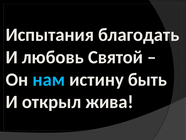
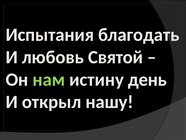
нам colour: light blue -> light green (49, 79)
быть: быть -> день (147, 79)
жива: жива -> нашу (109, 102)
